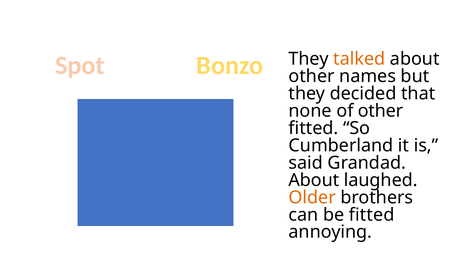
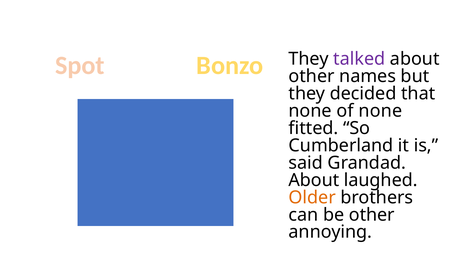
talked colour: orange -> purple (359, 59)
of other: other -> none (380, 111)
be fitted: fitted -> other (372, 214)
